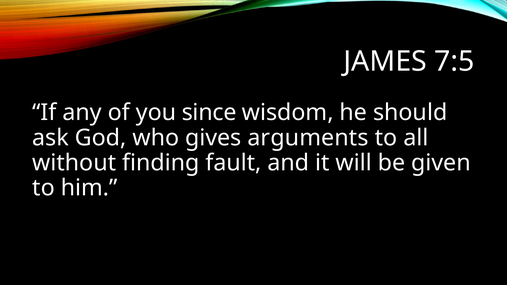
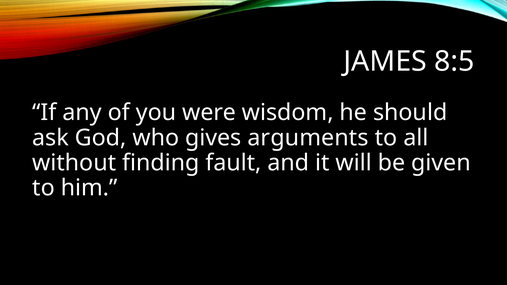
7:5: 7:5 -> 8:5 (454, 62)
since: since -> were (209, 113)
